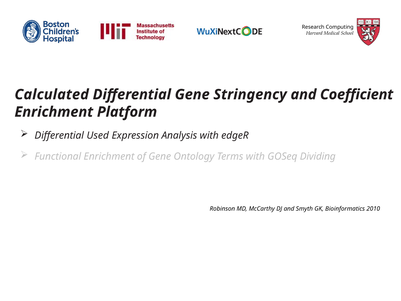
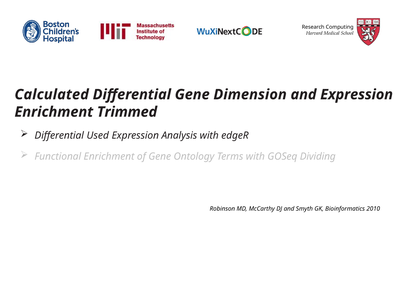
Stringency: Stringency -> Dimension (250, 94)
and Coefficient: Coefficient -> Expression (357, 94)
Platform: Platform -> Trimmed (127, 112)
